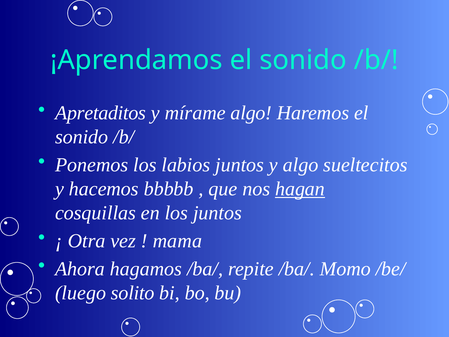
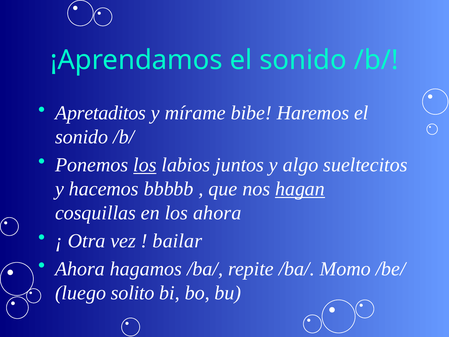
mírame algo: algo -> bibe (251, 113)
los underline: none -> present (145, 165)
los juntos: juntos -> ahora (217, 213)
mama: mama -> bailar (177, 241)
